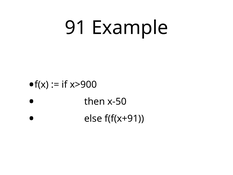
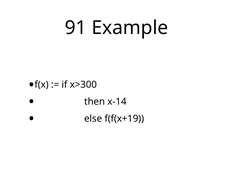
x>900: x>900 -> x>300 (83, 85)
x-50: x-50 -> x-14 (117, 101)
f(f(x+91: f(f(x+91 -> f(f(x+19 (124, 118)
